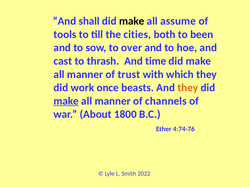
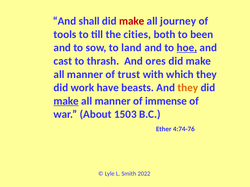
make colour: black -> red (132, 21)
assume: assume -> journey (178, 21)
over: over -> land (132, 48)
hoe underline: none -> present (187, 48)
time: time -> ores (156, 61)
once: once -> have (108, 88)
channels: channels -> immense (166, 101)
1800: 1800 -> 1503 (125, 115)
